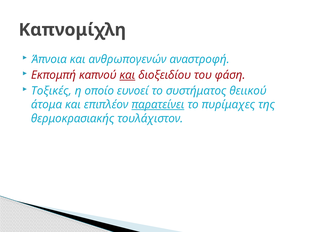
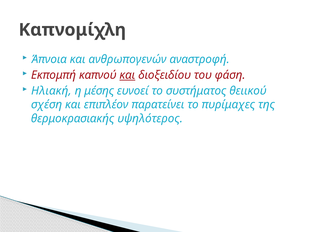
Τοξικές: Τοξικές -> Ηλιακή (51, 91)
οποίο: οποίο -> μέσης (99, 91)
άτομα: άτομα -> σχέση (47, 105)
παρατείνει underline: present -> none (158, 105)
τουλάχιστον: τουλάχιστον -> υψηλότερος (150, 119)
